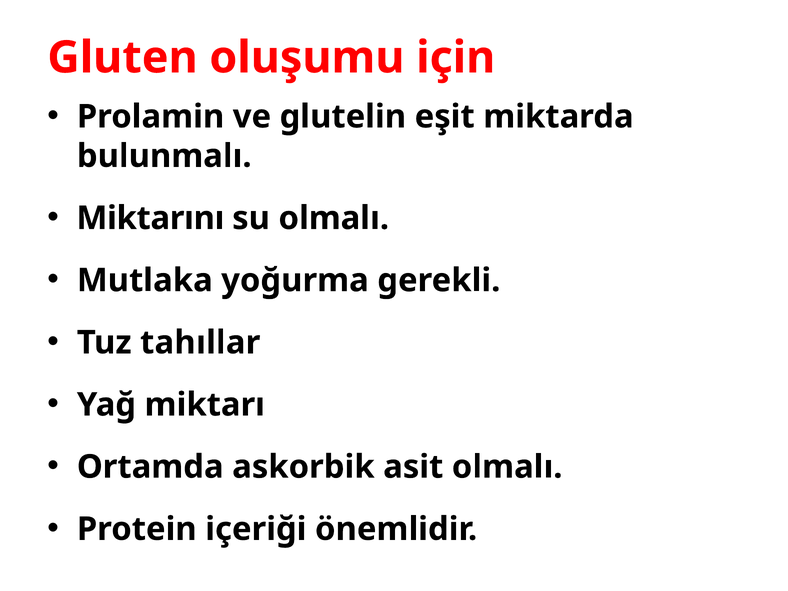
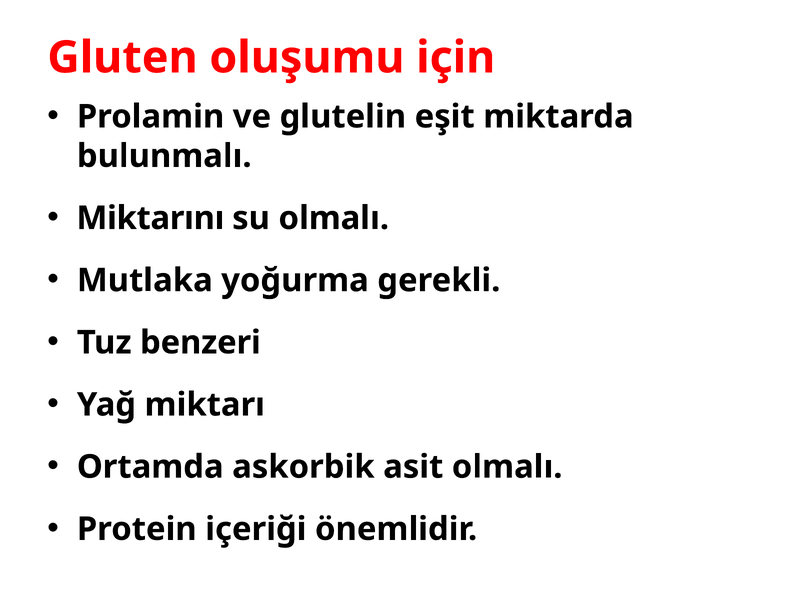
tahıllar: tahıllar -> benzeri (200, 343)
